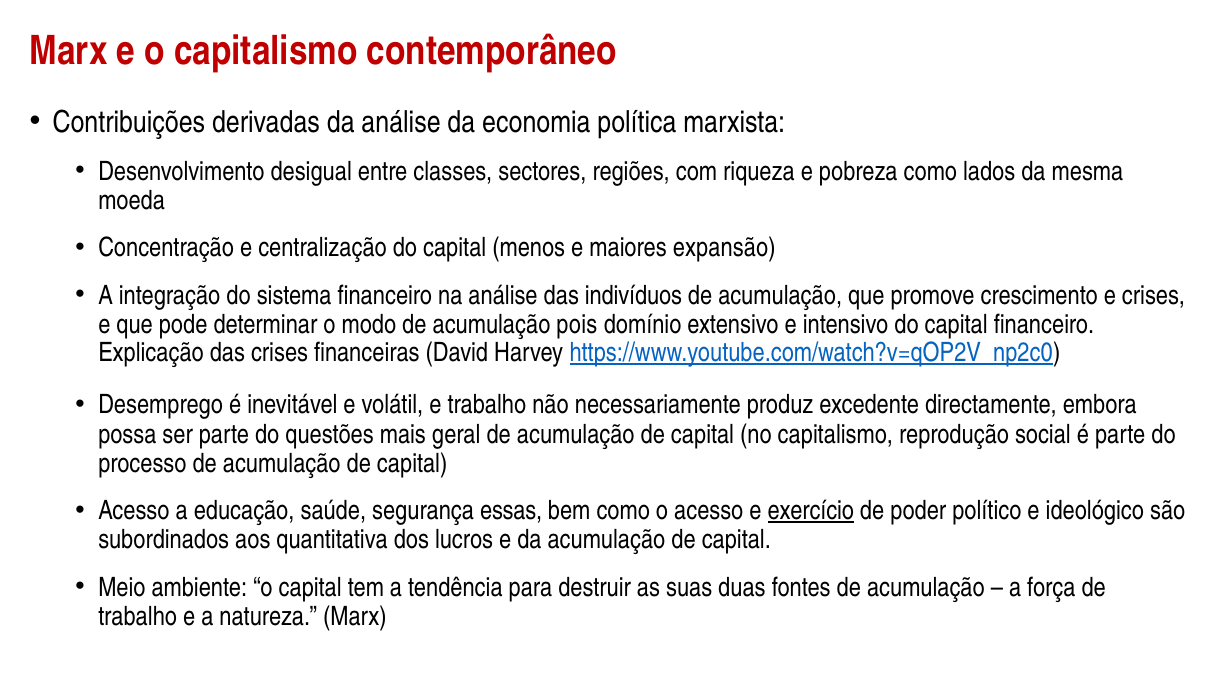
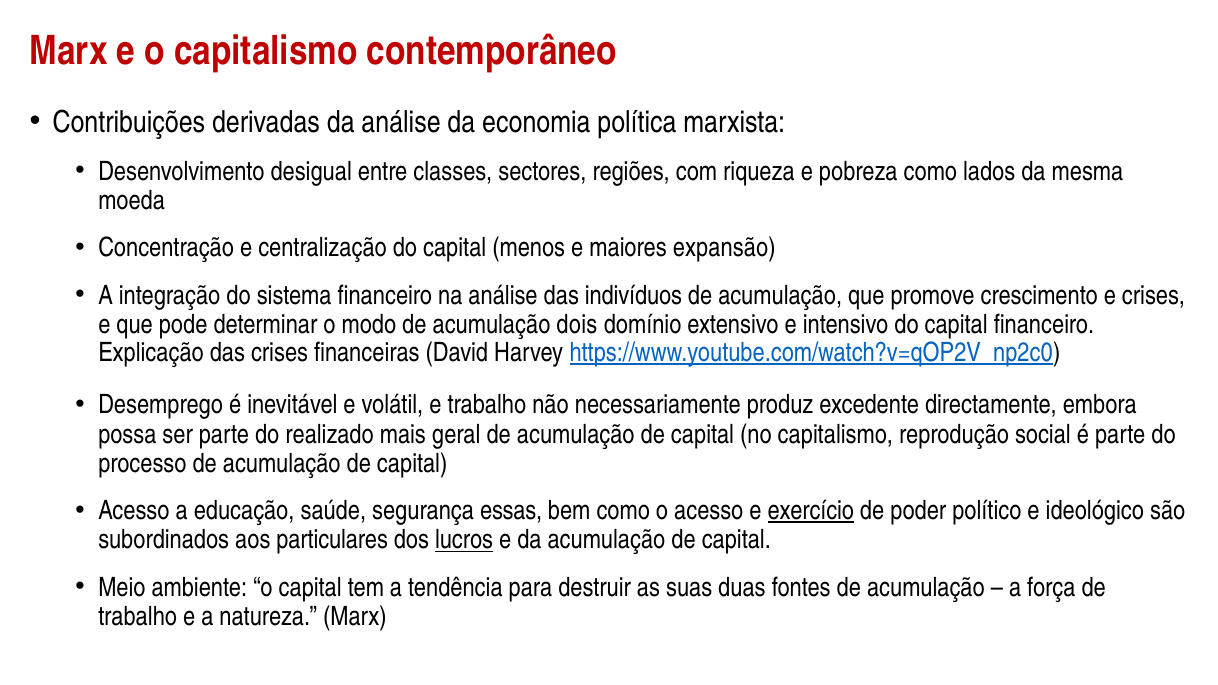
pois: pois -> dois (577, 325)
questões: questões -> realizado (330, 434)
quantitativa: quantitativa -> particulares (332, 540)
lucros underline: none -> present (464, 540)
